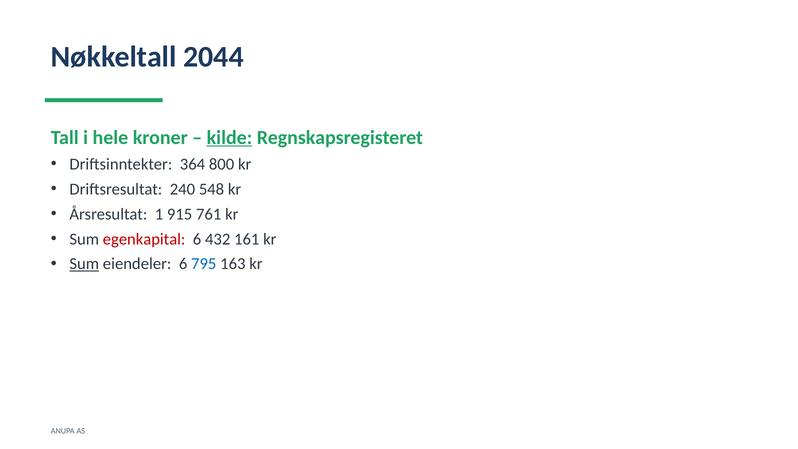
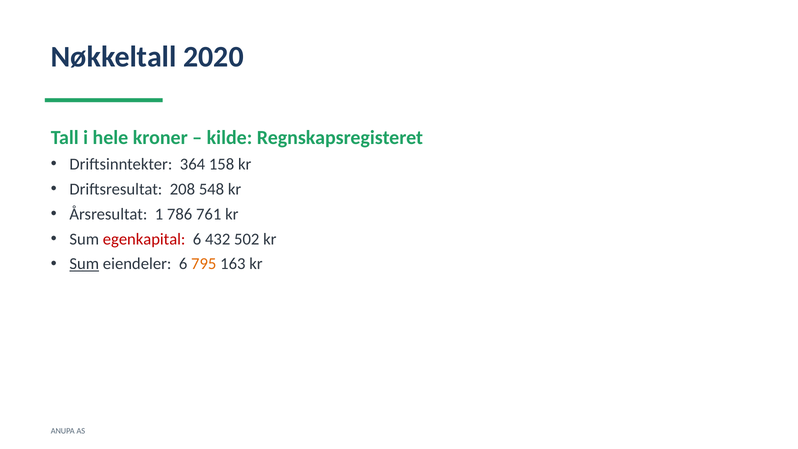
2044: 2044 -> 2020 (213, 57)
kilde underline: present -> none (229, 137)
800: 800 -> 158 (222, 164)
240: 240 -> 208 (182, 189)
915: 915 -> 786 (180, 214)
161: 161 -> 502 (247, 239)
795 colour: blue -> orange (204, 264)
